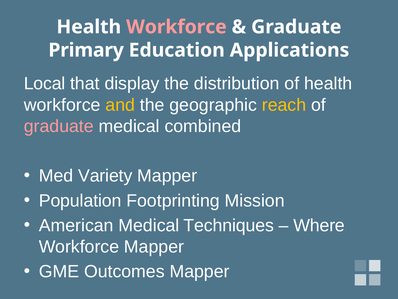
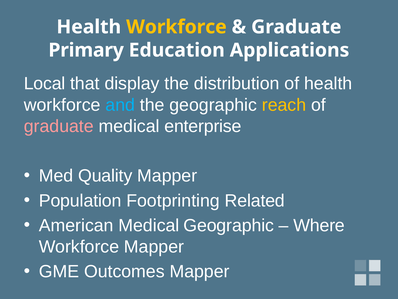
Workforce colour: pink -> yellow (176, 27)
and colour: yellow -> light blue (120, 105)
combined: combined -> enterprise (203, 126)
Variety: Variety -> Quality (105, 176)
Mission: Mission -> Related (255, 200)
Medical Techniques: Techniques -> Geographic (229, 225)
